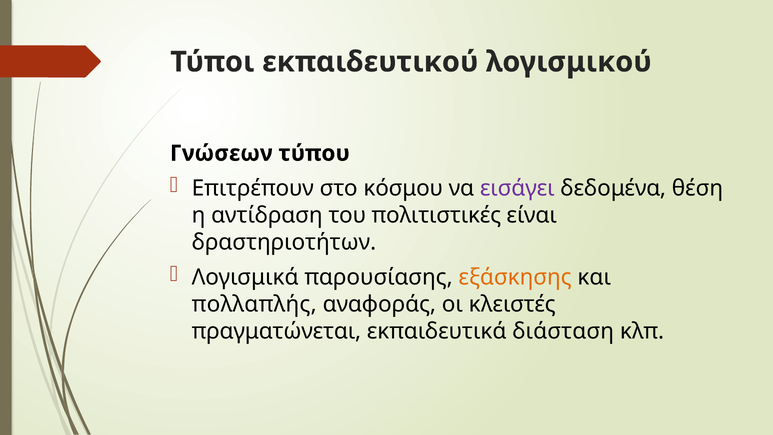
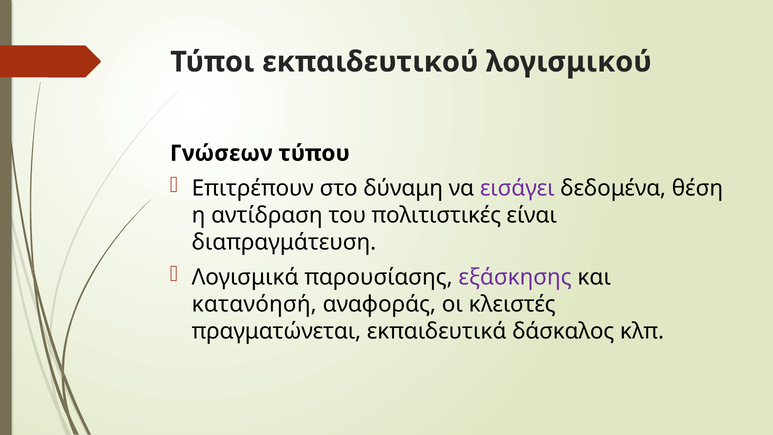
κόσμου: κόσμου -> δύναμη (403, 188)
δραστηριοτήτων: δραστηριοτήτων -> διαπραγμάτευση (284, 242)
εξάσκησης colour: orange -> purple (515, 277)
πολλαπλής: πολλαπλής -> κατανόησή (254, 304)
διάσταση: διάσταση -> δάσκαλος (563, 331)
